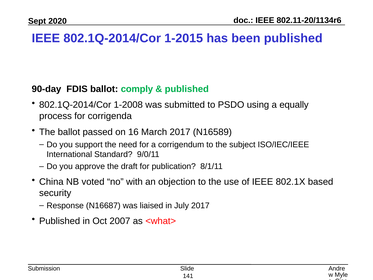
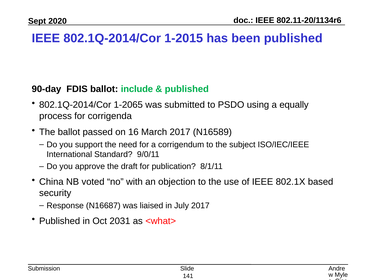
comply: comply -> include (137, 89)
1-2008: 1-2008 -> 1-2065 (128, 105)
2007: 2007 -> 2031 (120, 221)
